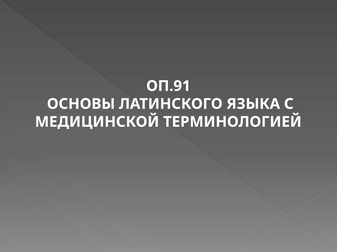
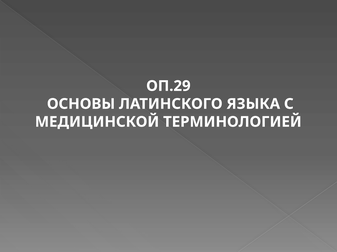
ОП.91: ОП.91 -> ОП.29 (168, 86)
